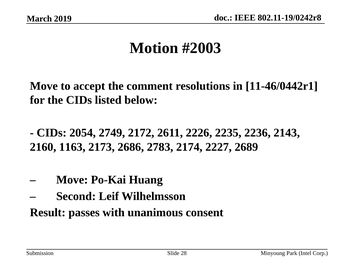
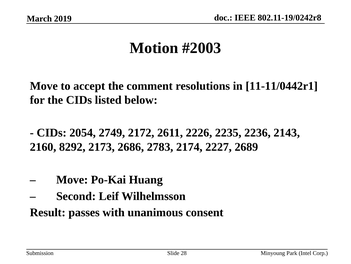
11-46/0442r1: 11-46/0442r1 -> 11-11/0442r1 (282, 86)
1163: 1163 -> 8292 (72, 146)
